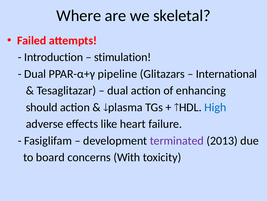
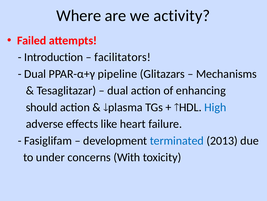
skeletal: skeletal -> activity (182, 16)
stimulation: stimulation -> facilitators (123, 57)
International: International -> Mechanisms (226, 74)
terminated colour: purple -> blue (177, 140)
board: board -> under (50, 157)
